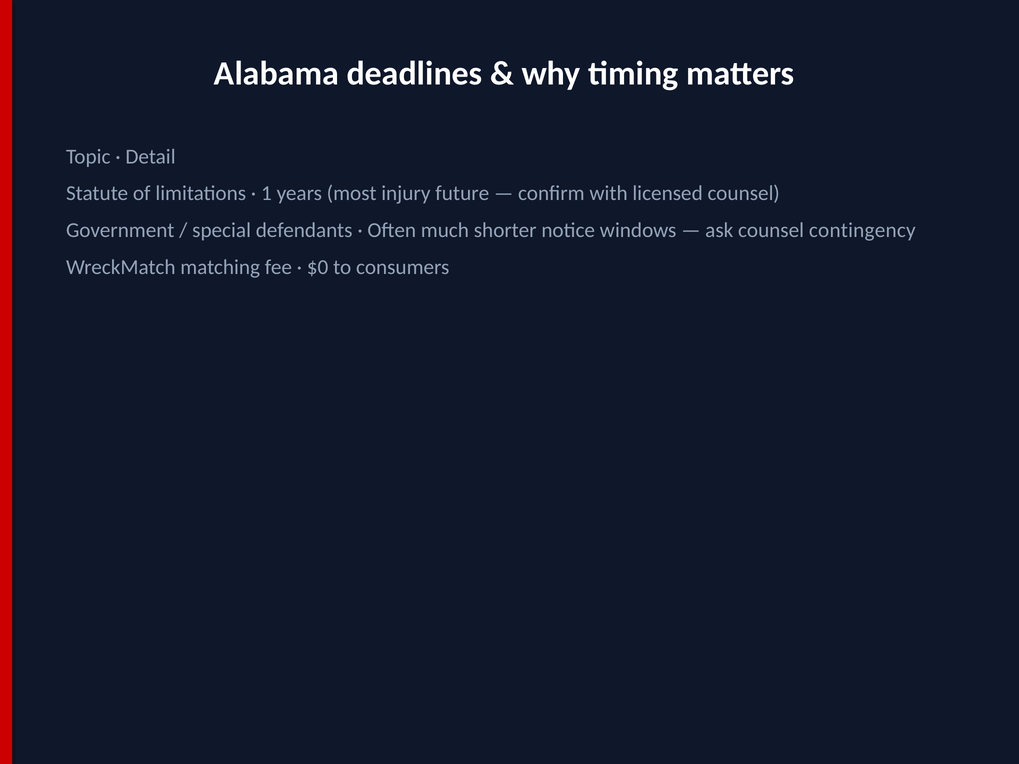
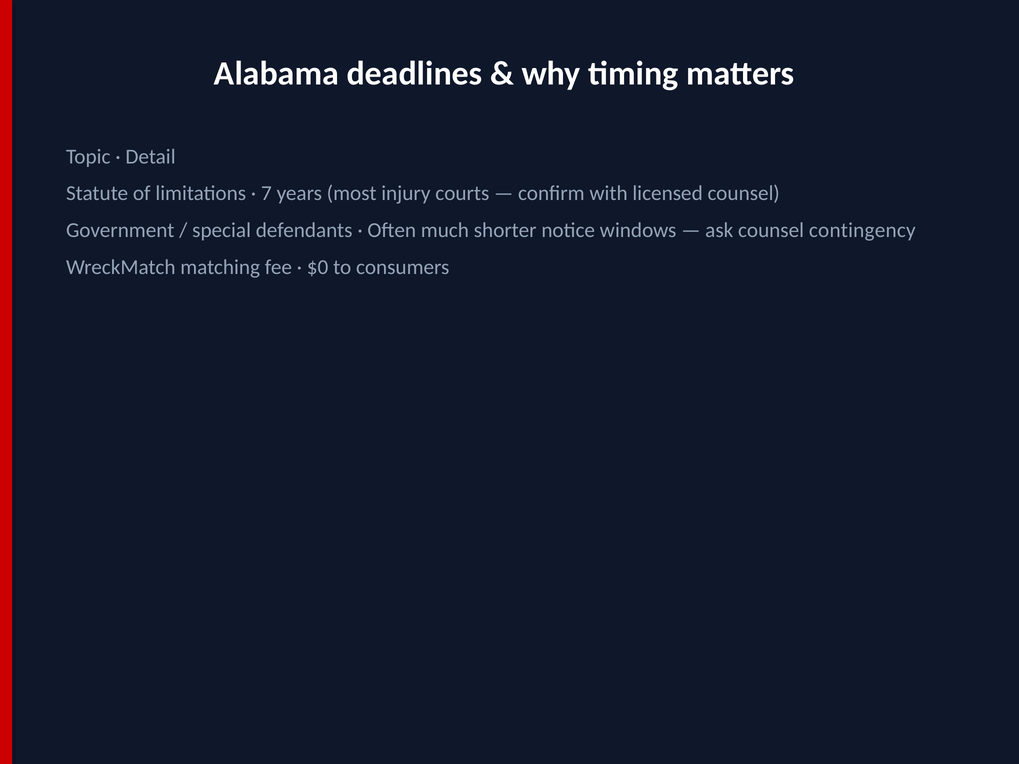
1: 1 -> 7 (266, 194)
future: future -> courts (462, 194)
